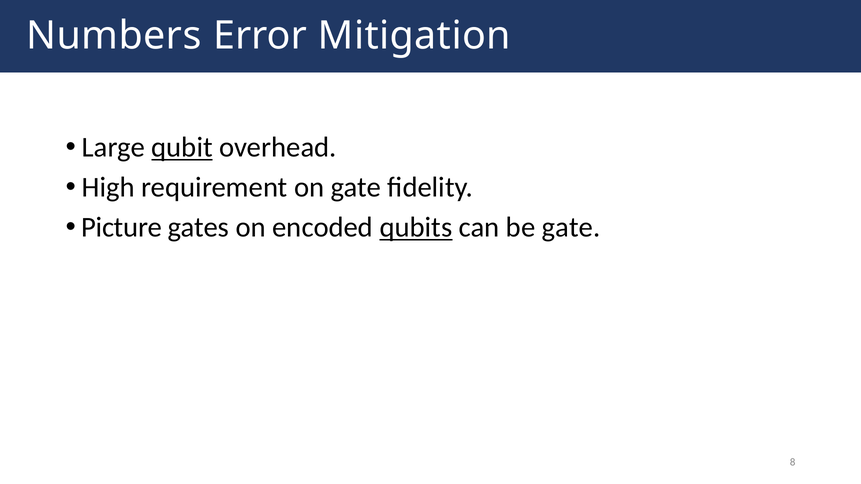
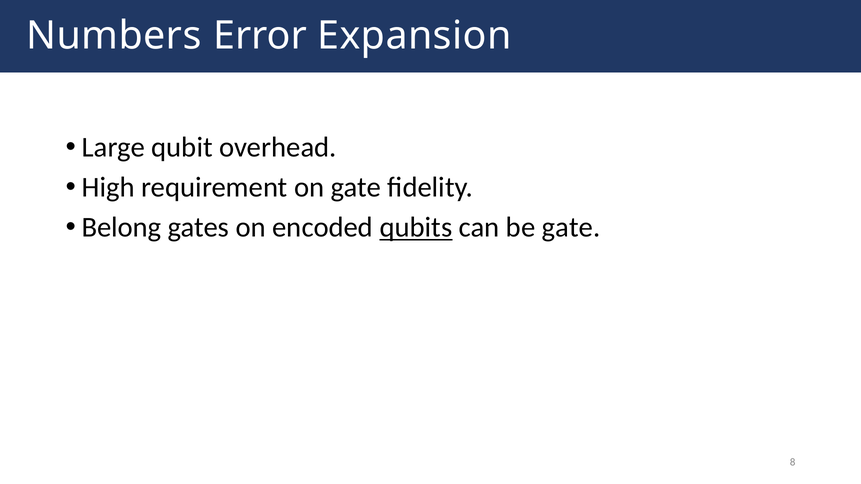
Mitigation: Mitigation -> Expansion (414, 36)
qubit underline: present -> none (182, 147)
Picture: Picture -> Belong (122, 227)
